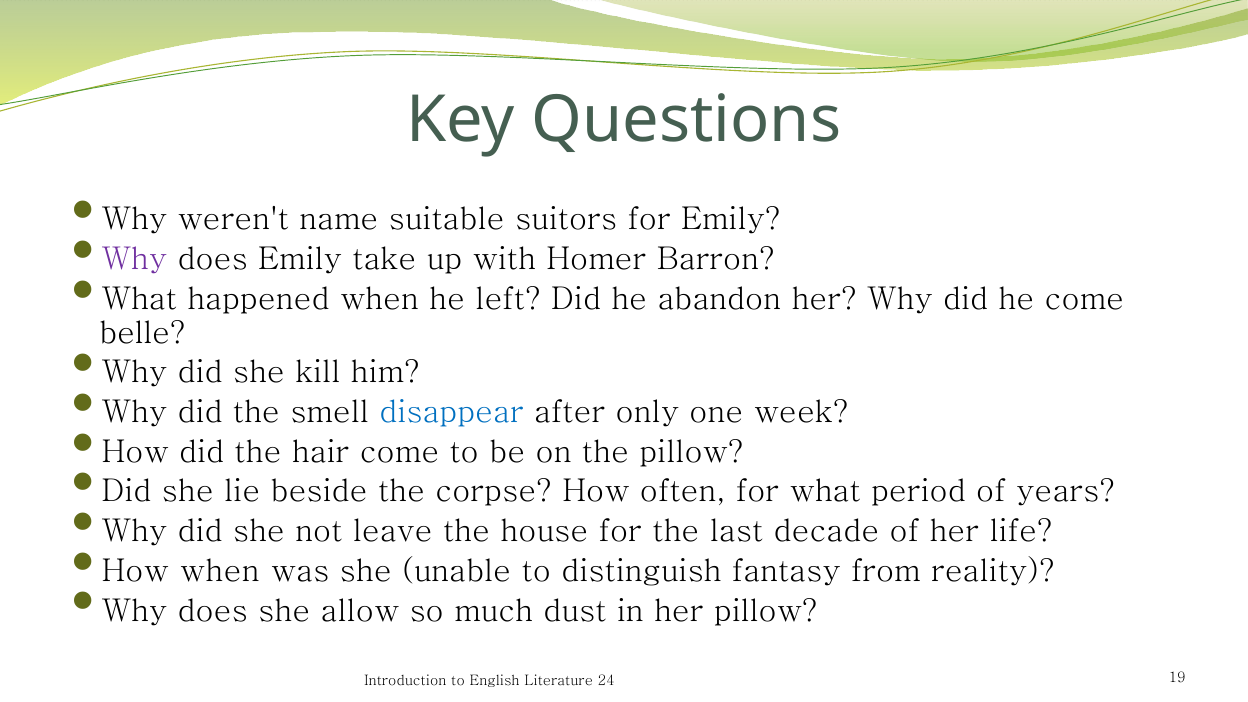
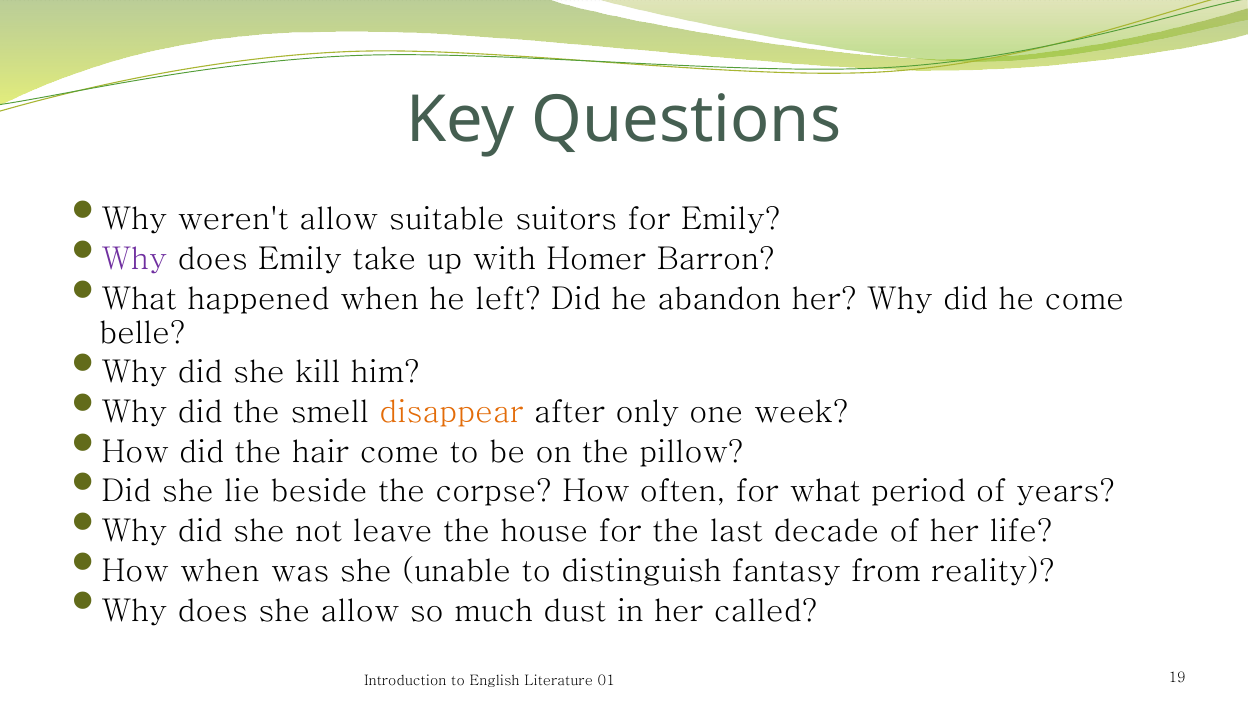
weren't name: name -> allow (339, 220)
disappear colour: blue -> orange (452, 412)
her pillow: pillow -> called (766, 611)
24: 24 -> 01 (606, 680)
